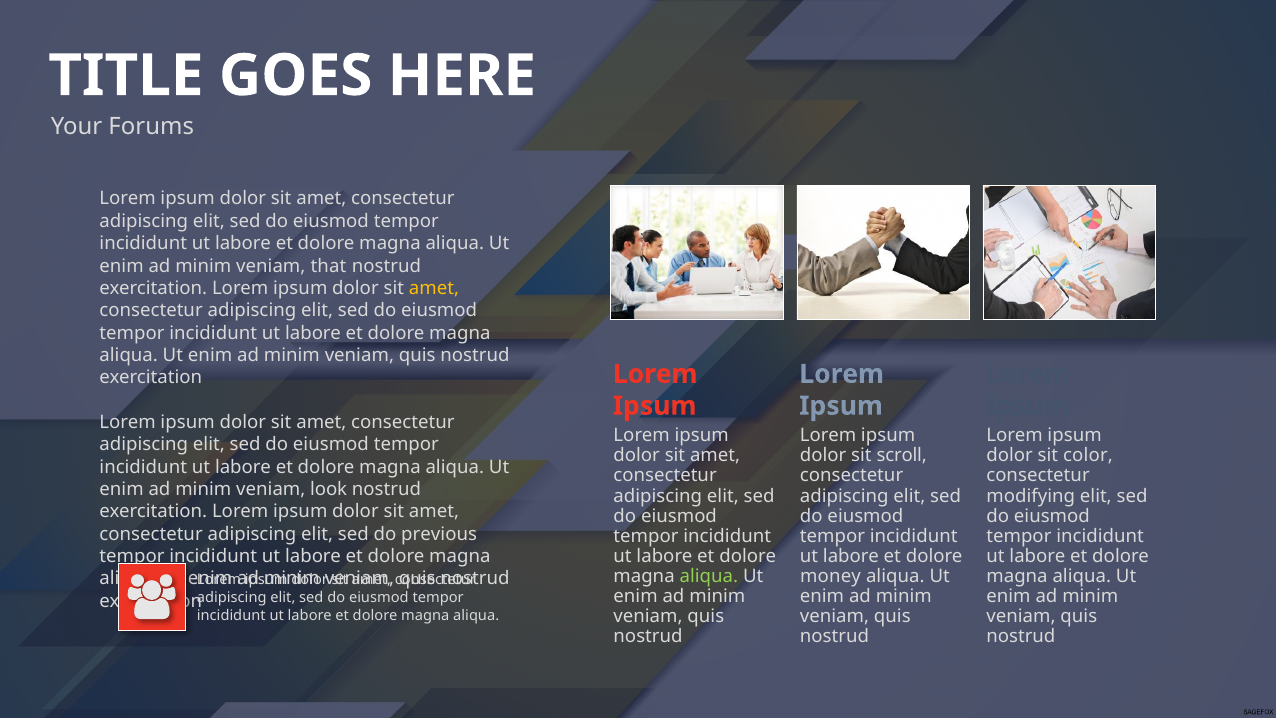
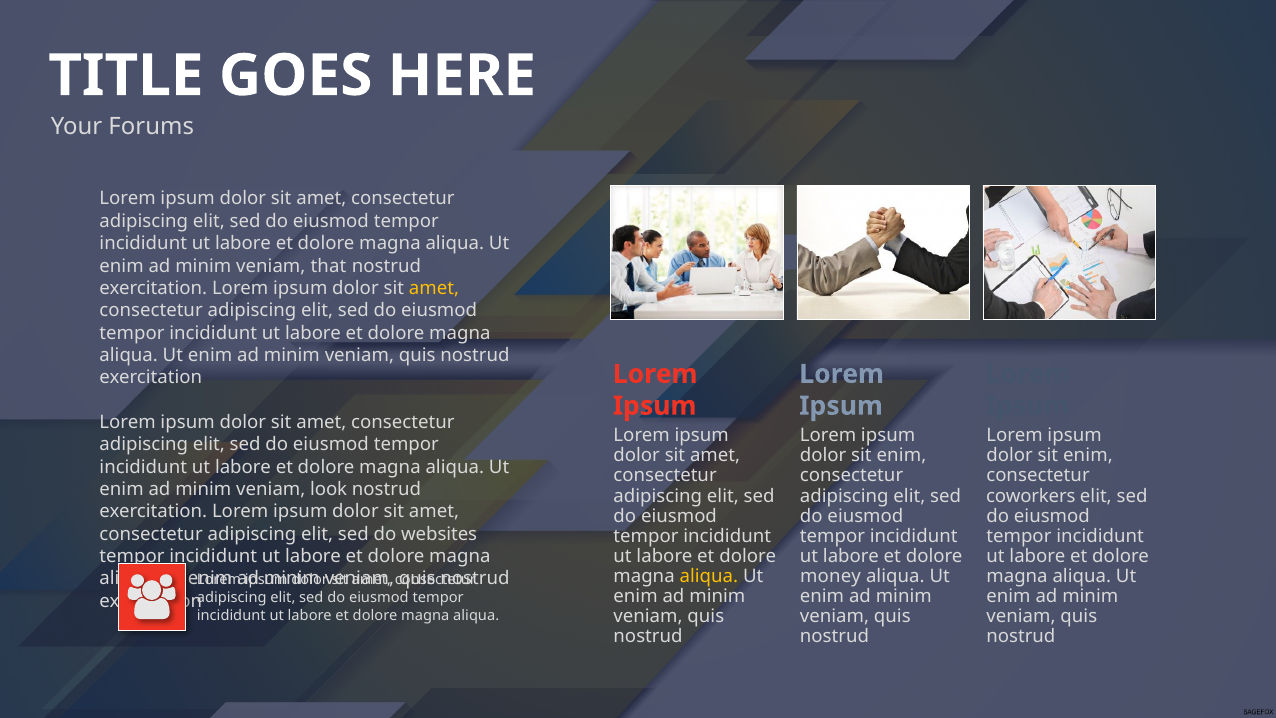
scroll: scroll -> enim (902, 455)
color: color -> enim (1088, 455)
modifying: modifying -> coworkers (1031, 496)
previous: previous -> websites (439, 534)
aliqua colour: light green -> yellow (709, 576)
